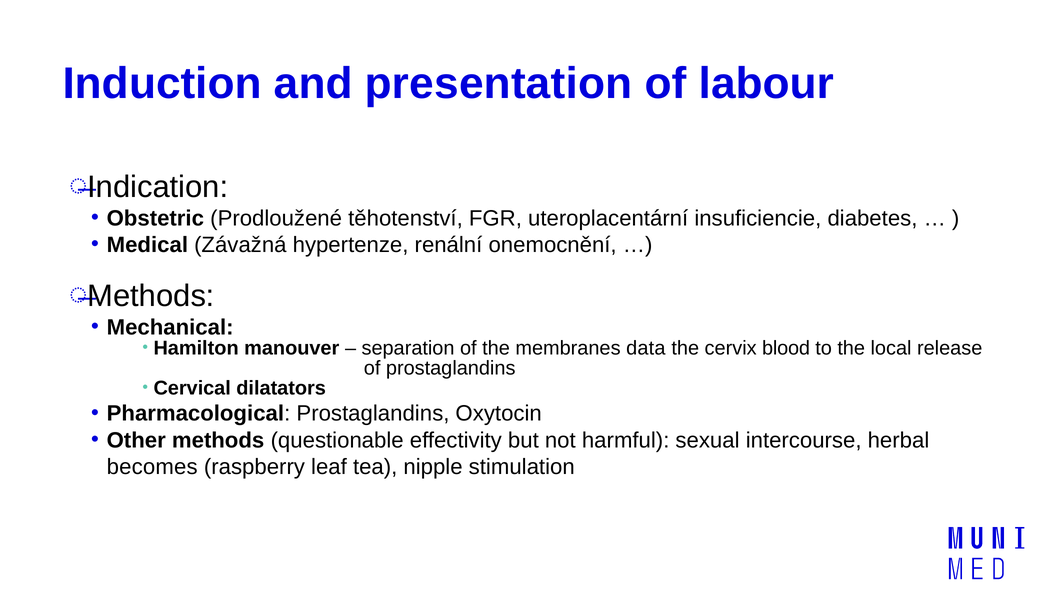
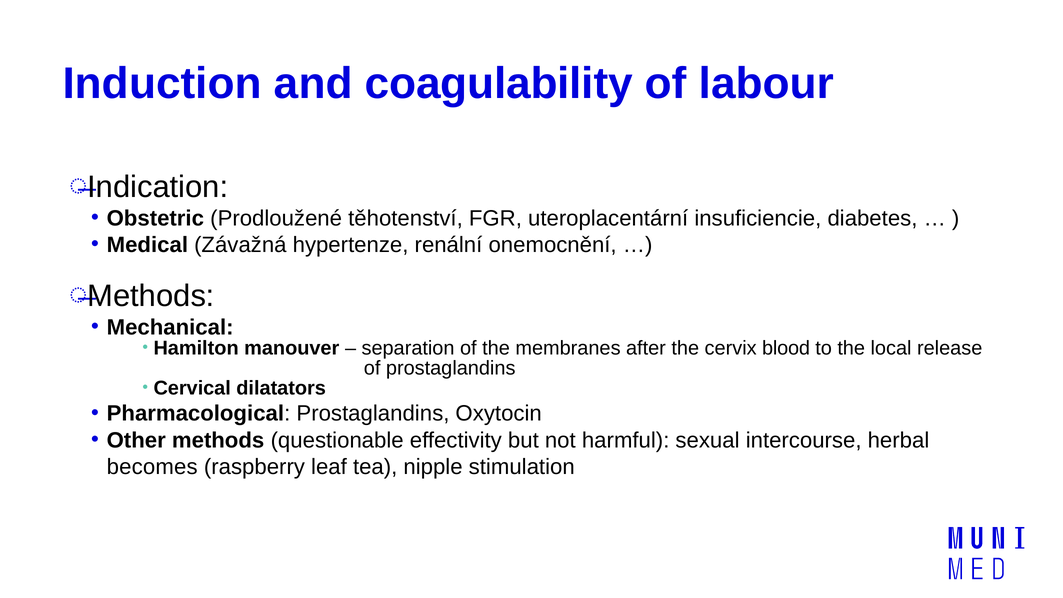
presentation: presentation -> coagulability (499, 84)
data: data -> after (646, 348)
